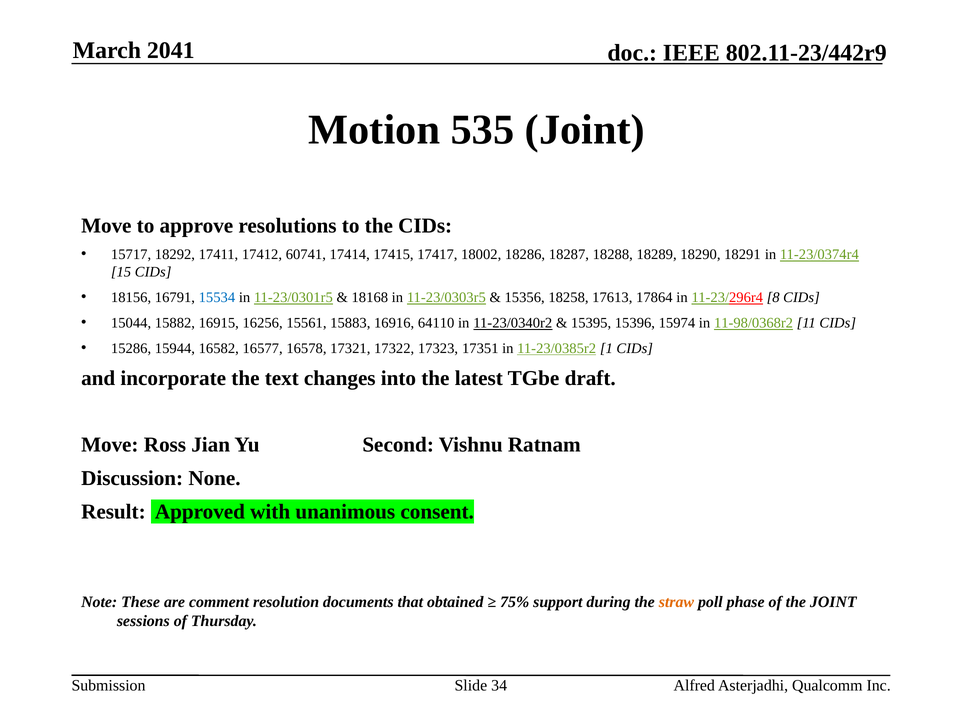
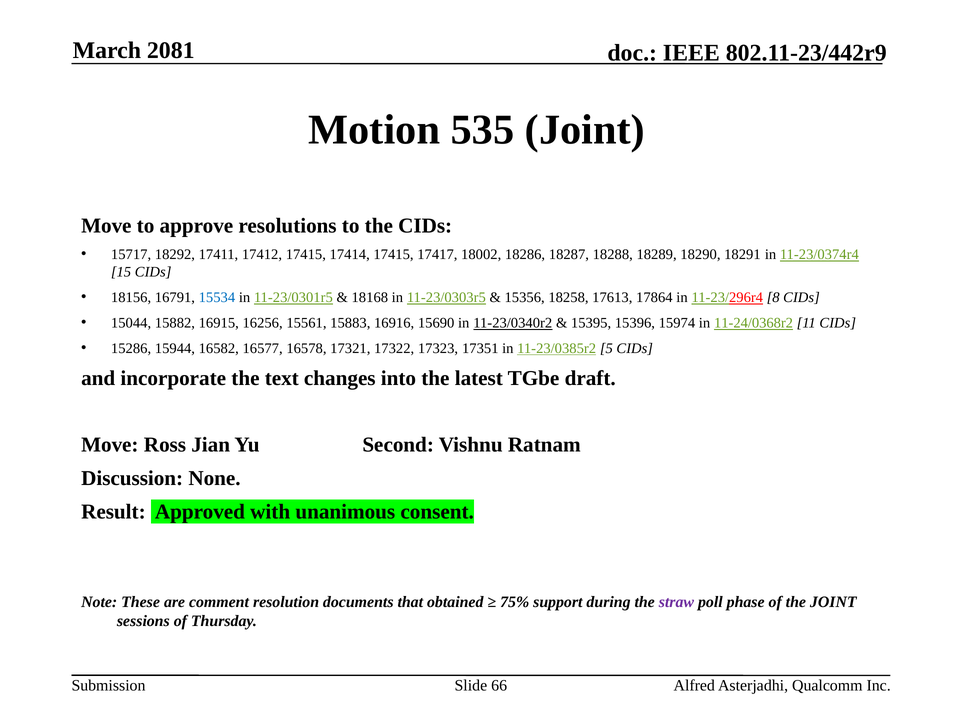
2041: 2041 -> 2081 (171, 51)
17412 60741: 60741 -> 17415 (306, 255)
64110: 64110 -> 15690 (436, 323)
11-98/0368r2: 11-98/0368r2 -> 11-24/0368r2 (754, 323)
1: 1 -> 5 (606, 349)
straw colour: orange -> purple (676, 602)
34: 34 -> 66 (499, 686)
